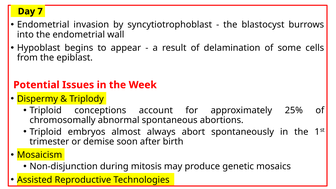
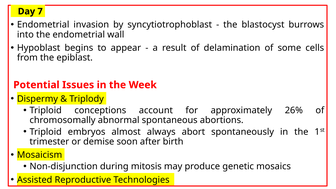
25%: 25% -> 26% (294, 110)
